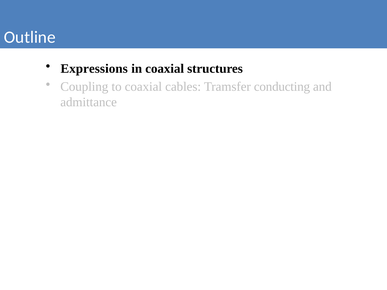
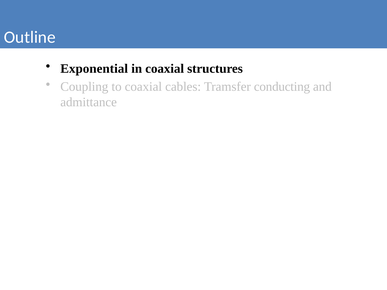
Expressions: Expressions -> Exponential (94, 69)
